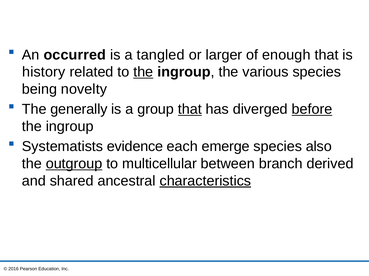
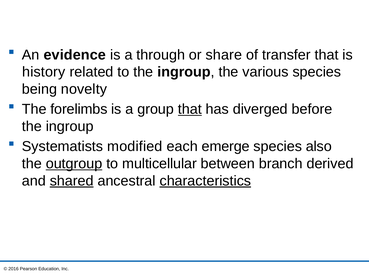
occurred: occurred -> evidence (75, 55)
tangled: tangled -> through (161, 55)
larger: larger -> share (224, 55)
enough: enough -> transfer (286, 55)
the underline: present -> none (143, 72)
generally: generally -> forelimbs (79, 110)
before underline: present -> none (312, 110)
evidence: evidence -> modified (135, 147)
shared underline: none -> present (72, 181)
